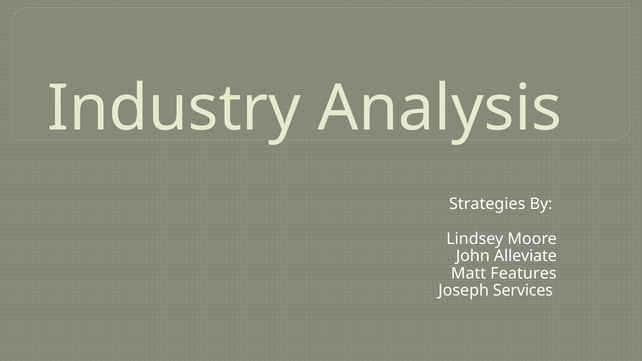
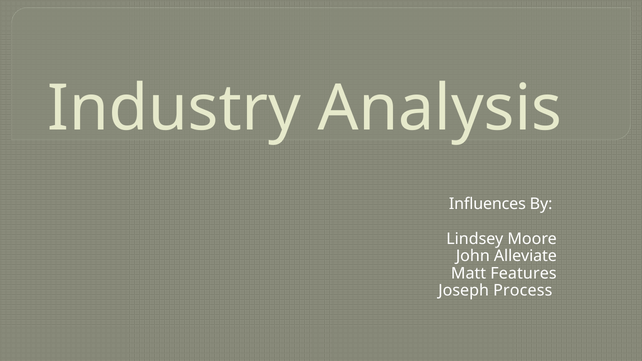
Strategies: Strategies -> Influences (487, 204)
Services: Services -> Process (523, 291)
